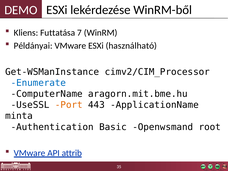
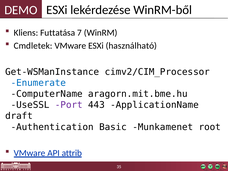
Példányai: Példányai -> Cmdletek (33, 46)
Port colour: orange -> purple (69, 105)
minta: minta -> draft (19, 116)
Openwsmand: Openwsmand -> Munkamenet (163, 127)
